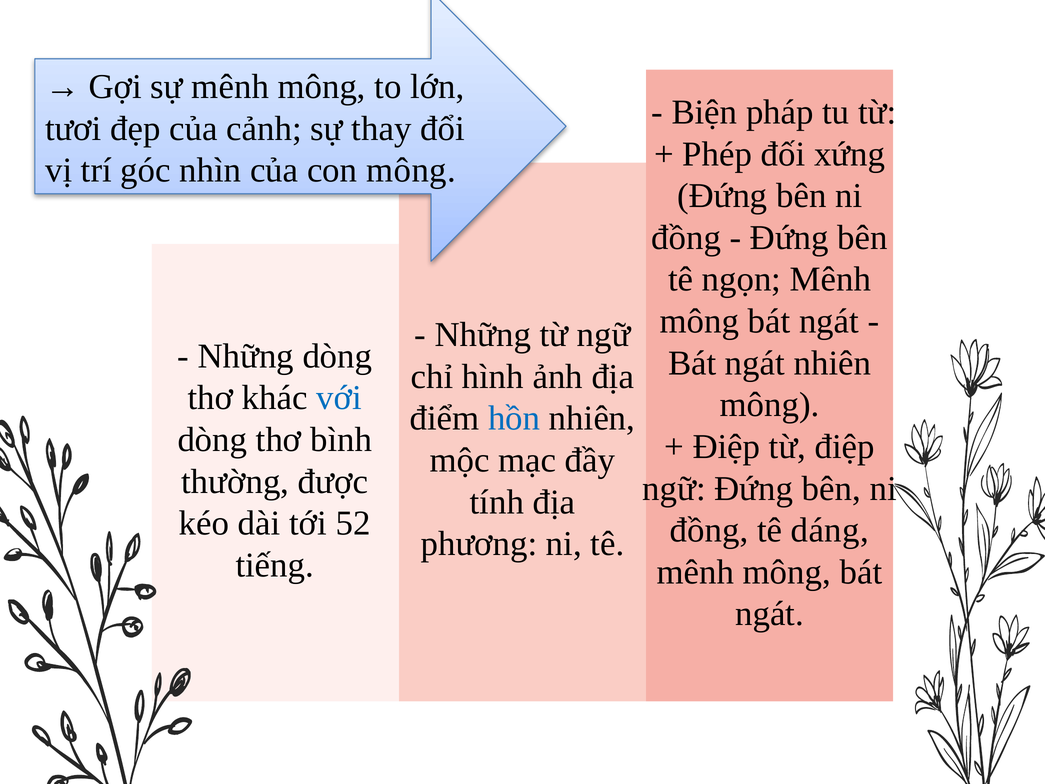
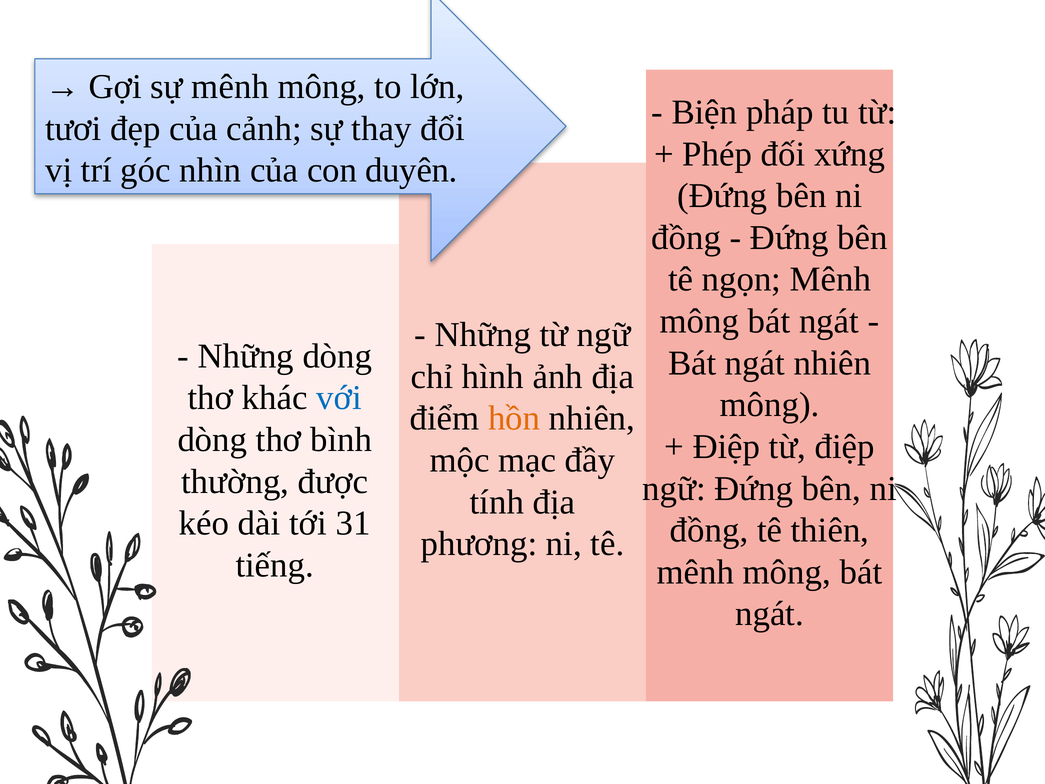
con mông: mông -> duyên (411, 170)
hồn colour: blue -> orange (514, 418)
52: 52 -> 31 (353, 523)
dáng: dáng -> thiên (830, 530)
